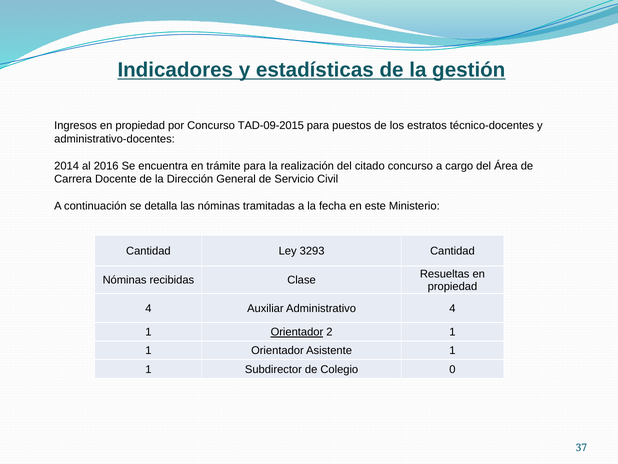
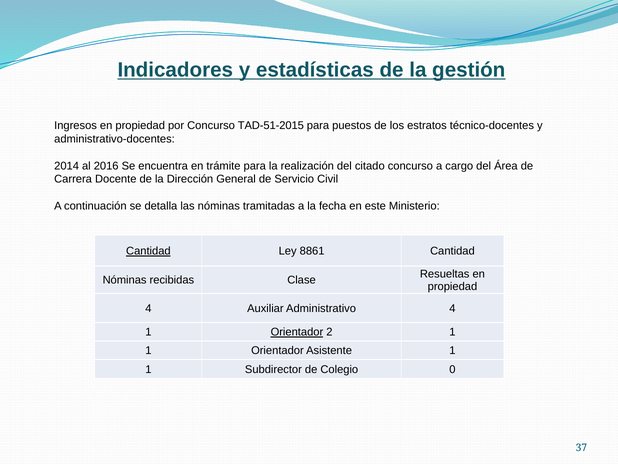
TAD-09-2015: TAD-09-2015 -> TAD-51-2015 (271, 125)
Cantidad underline: none -> present (148, 251)
3293: 3293 -> 8861 (312, 251)
